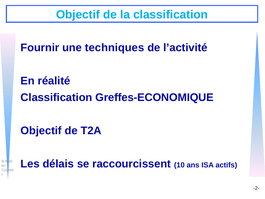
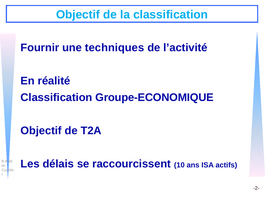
Greffes-ECONOMIQUE: Greffes-ECONOMIQUE -> Groupe-ECONOMIQUE (155, 97)
